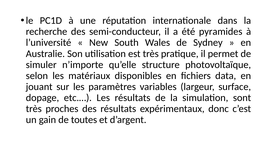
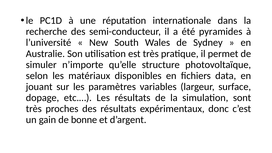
toutes: toutes -> bonne (84, 120)
